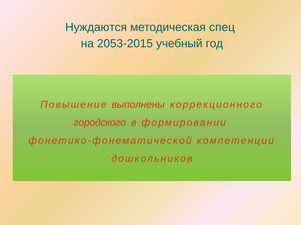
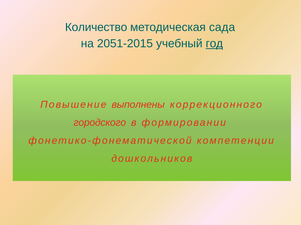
Нуждаются: Нуждаются -> Количество (96, 27)
спец: спец -> сада (222, 27)
2053-2015: 2053-2015 -> 2051-2015 (125, 44)
год underline: none -> present (214, 44)
